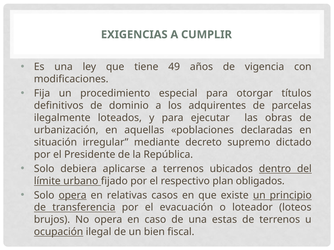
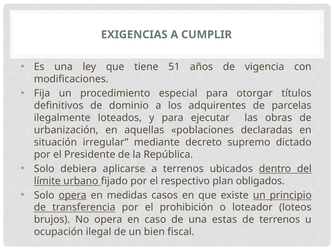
49: 49 -> 51 (174, 67)
relativas: relativas -> medidas (127, 196)
evacuación: evacuación -> prohibición (186, 208)
ocupación underline: present -> none (59, 232)
